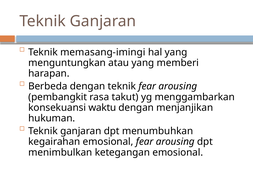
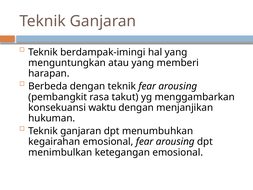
memasang-imingi: memasang-imingi -> berdampak-imingi (103, 52)
